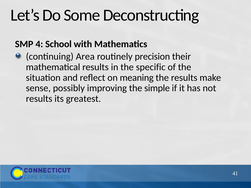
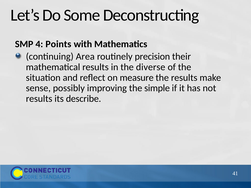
School: School -> Points (58, 44)
specific: specific -> diverse (151, 67)
meaning: meaning -> measure (137, 78)
greatest: greatest -> describe (84, 99)
